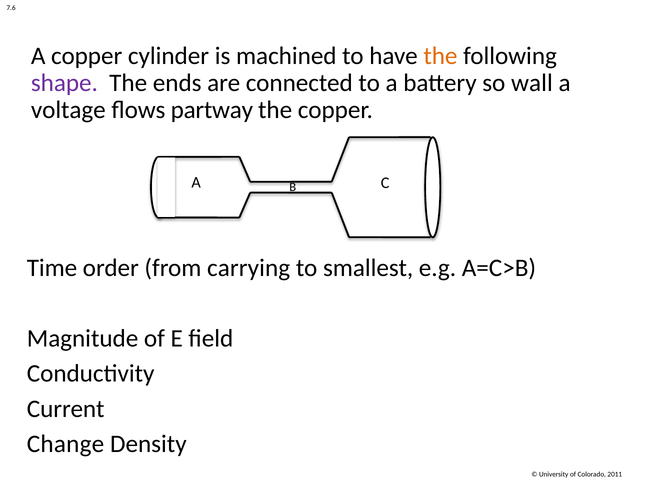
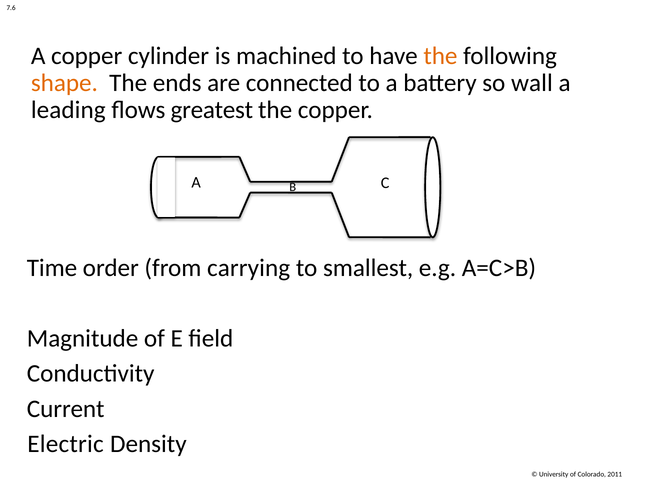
shape colour: purple -> orange (64, 83)
voltage: voltage -> leading (68, 110)
partway: partway -> greatest (212, 110)
Change: Change -> Electric (66, 444)
